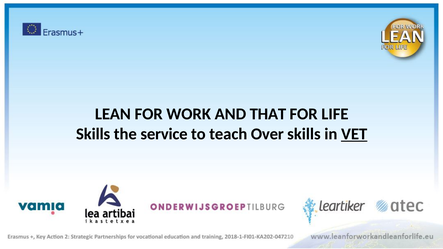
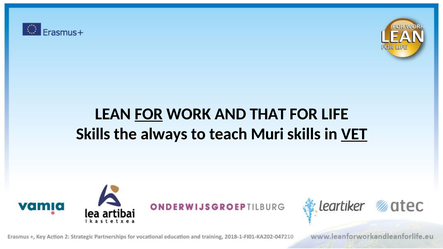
FOR underline: none -> present (149, 114)
service: service -> always (164, 134)
Over: Over -> Muri (267, 134)
